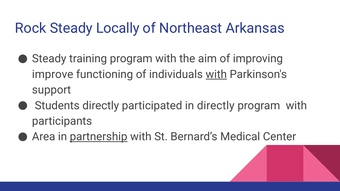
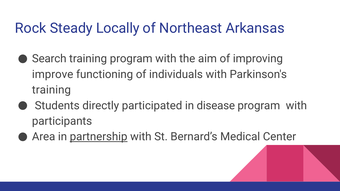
Steady: Steady -> Search (49, 59)
with underline: present -> none (216, 74)
support: support -> training (51, 90)
in directly: directly -> disease (216, 106)
